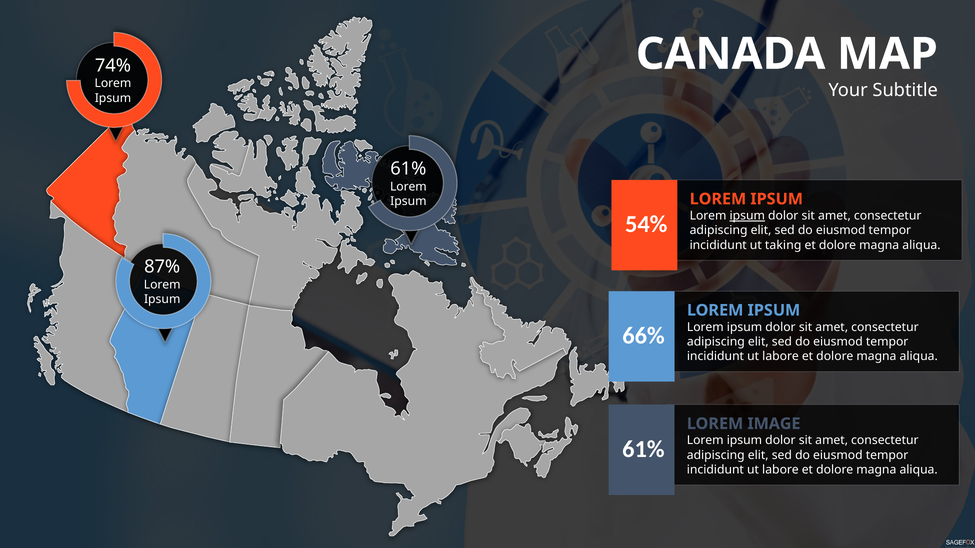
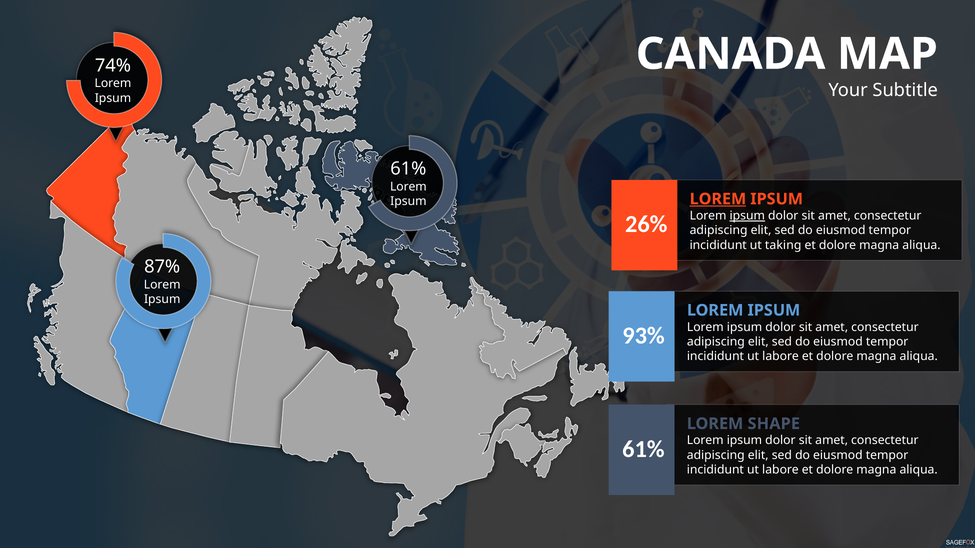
LOREM underline: none -> present (718, 199)
54%: 54% -> 26% (646, 224)
66%: 66% -> 93% (644, 336)
IMAGE: IMAGE -> SHAPE (774, 424)
